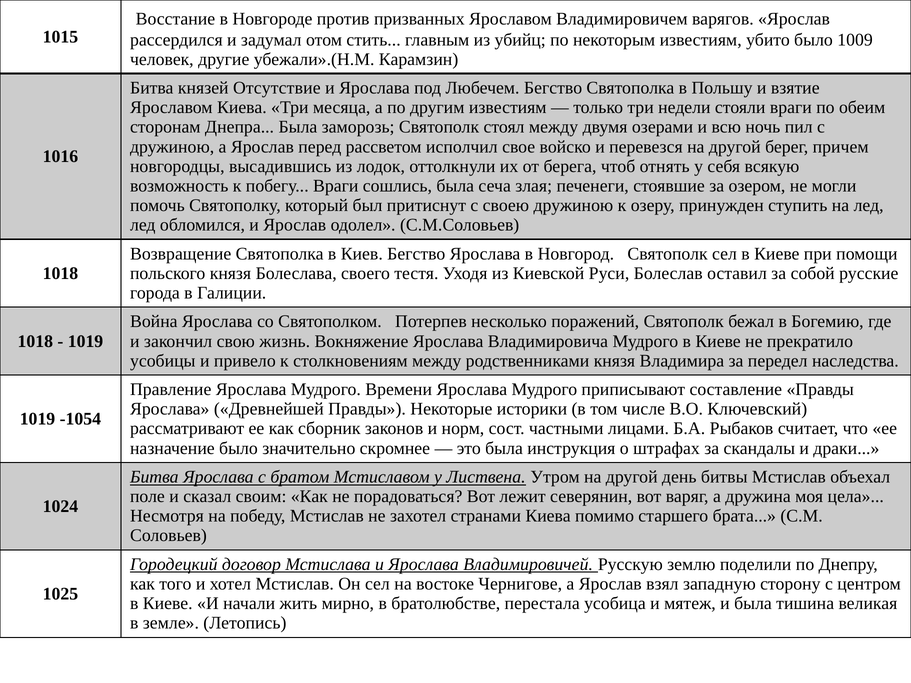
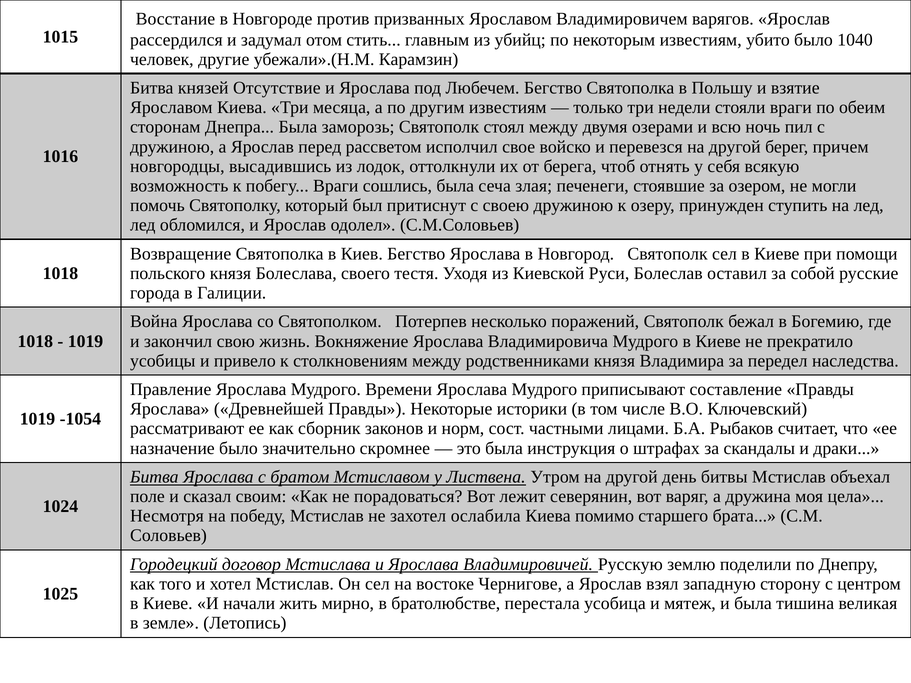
1009: 1009 -> 1040 (855, 40)
странами: странами -> ослабила (486, 516)
